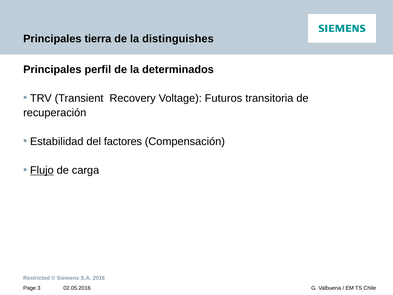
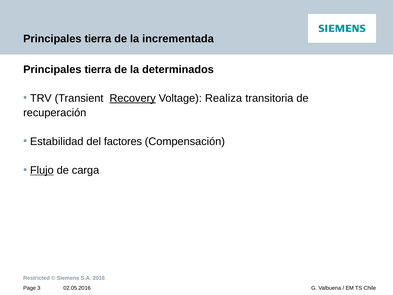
distinguishes: distinguishes -> incrementada (178, 39)
perfil: perfil -> tierra (98, 69)
Recovery underline: none -> present (133, 98)
Futuros: Futuros -> Realiza (223, 98)
